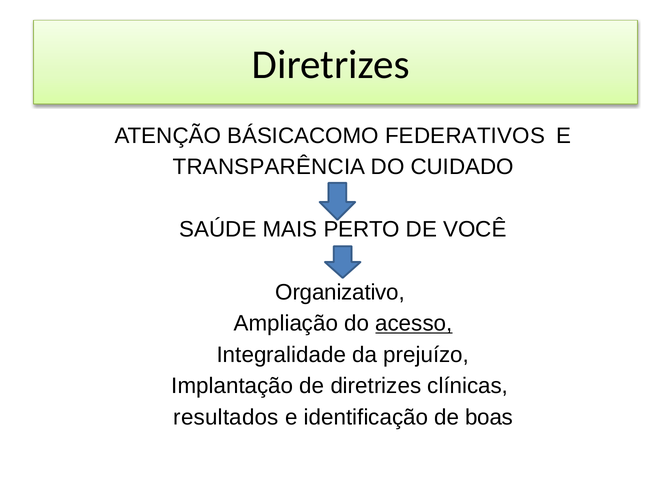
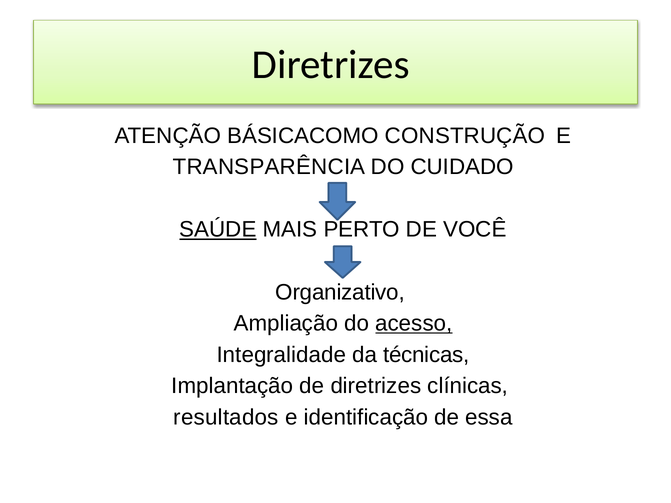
FEDERATIVOS: FEDERATIVOS -> CONSTRUÇÃO (465, 136)
SAÚDE underline: none -> present (218, 230)
prejuízo: prejuízo -> técnicas (426, 355)
boas: boas -> essa (489, 418)
